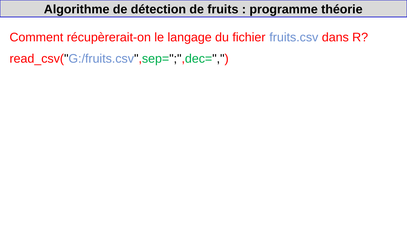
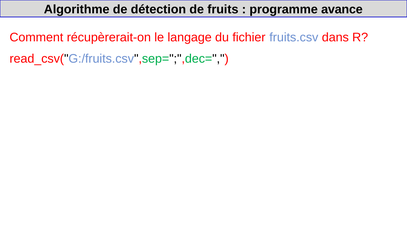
théorie: théorie -> avance (342, 9)
